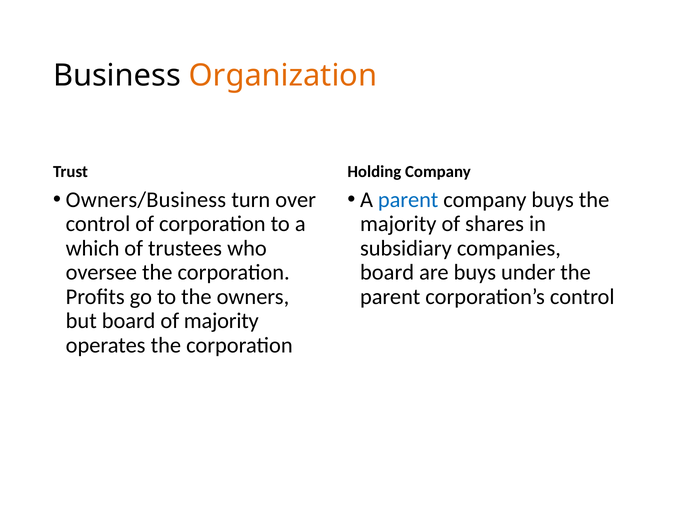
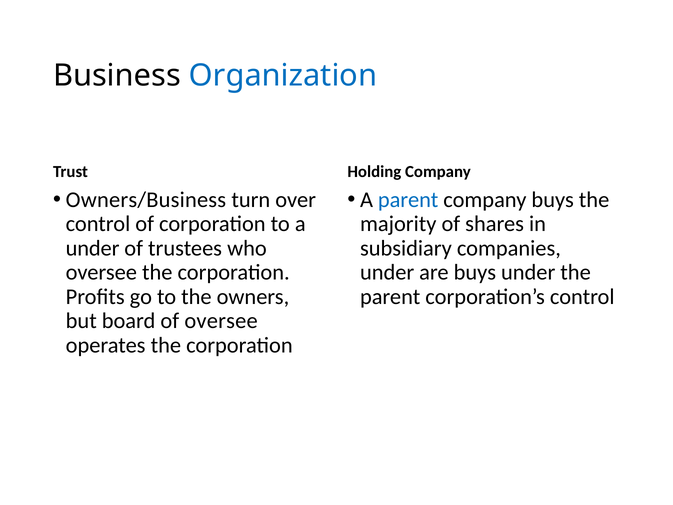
Organization colour: orange -> blue (283, 75)
which: which -> under (93, 248)
board: board -> under (387, 272)
of majority: majority -> oversee (221, 321)
